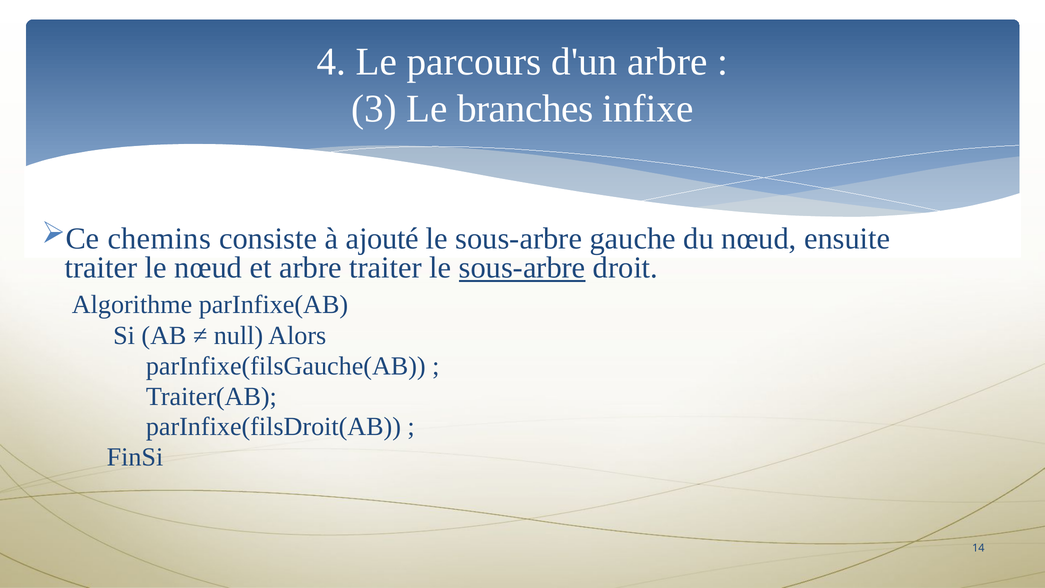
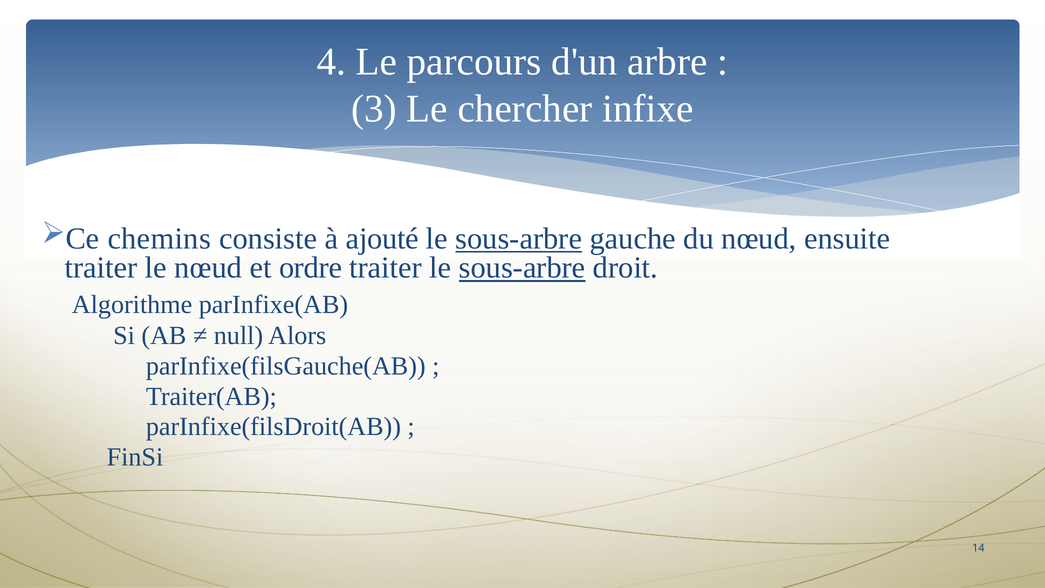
branches: branches -> chercher (525, 109)
sous-arbre underline: none -> present (519, 239)
et arbre: arbre -> ordre (311, 268)
